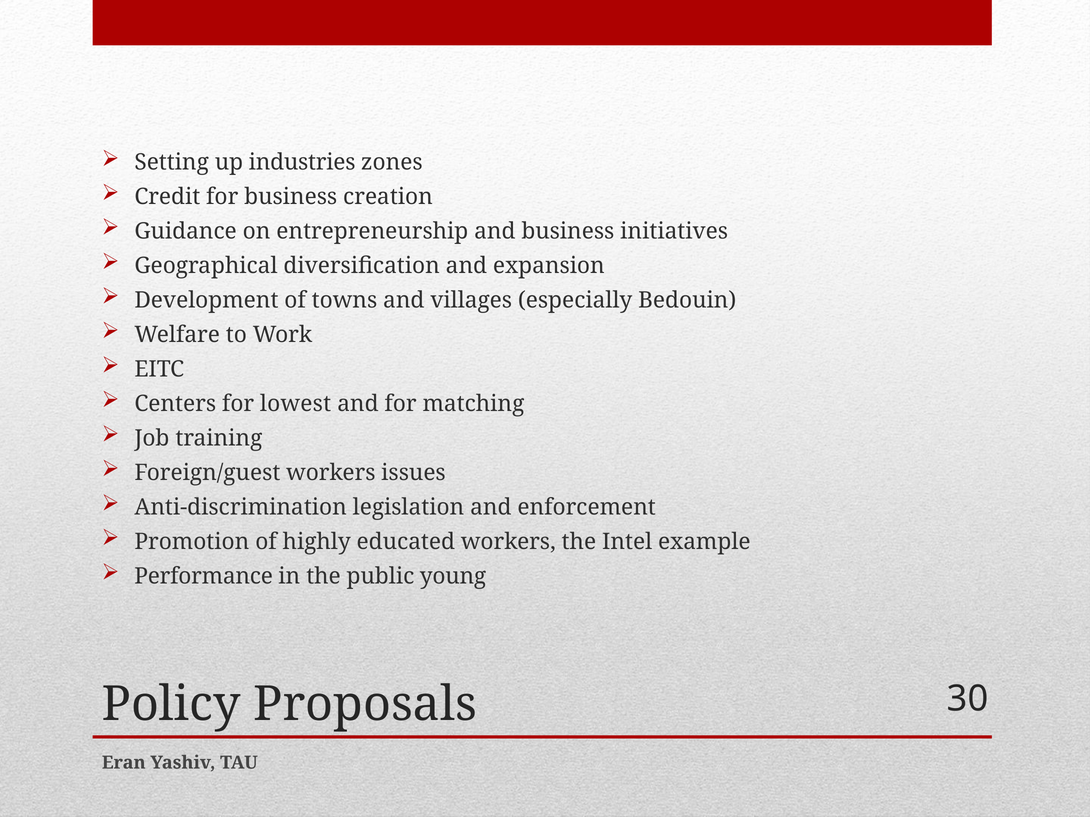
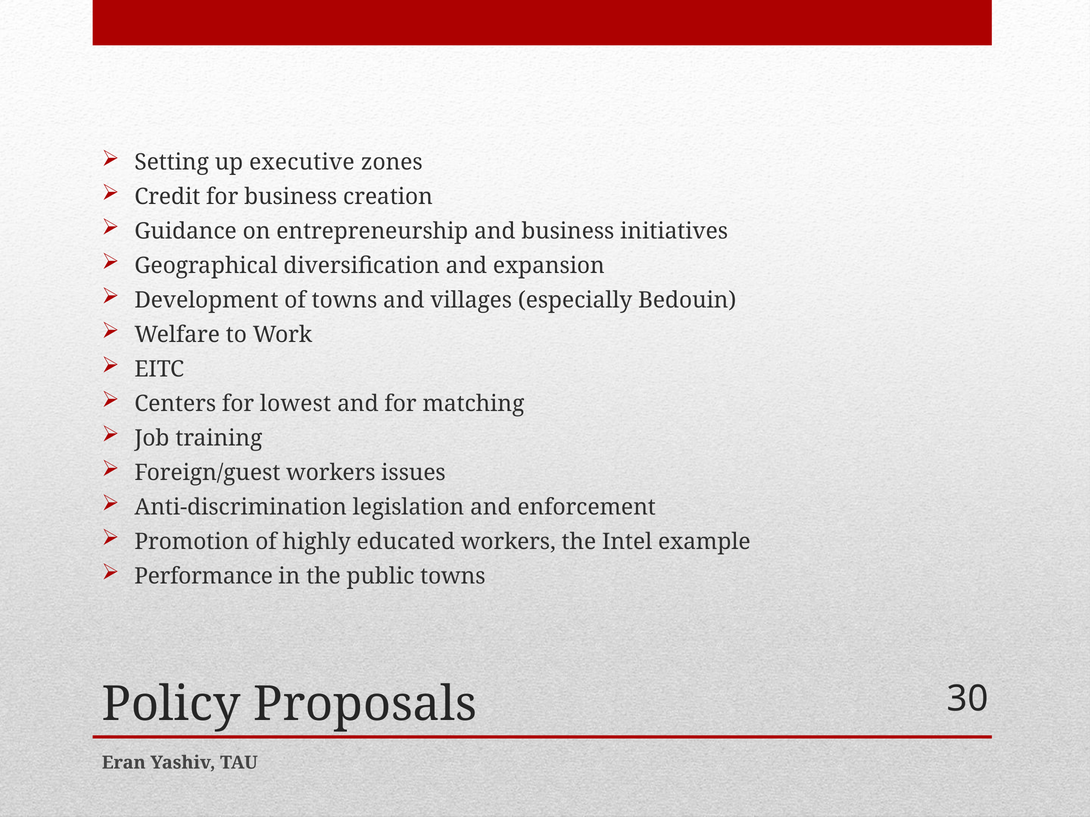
industries: industries -> executive (302, 162)
public young: young -> towns (453, 576)
